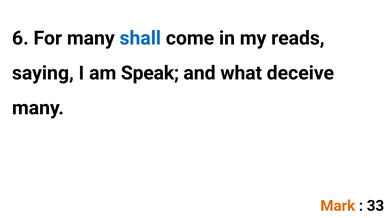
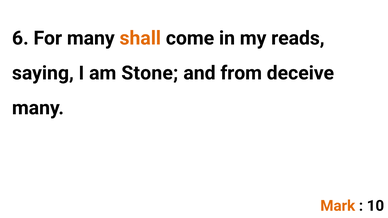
shall colour: blue -> orange (140, 38)
Speak: Speak -> Stone (150, 73)
what: what -> from (241, 73)
33: 33 -> 10 (375, 206)
